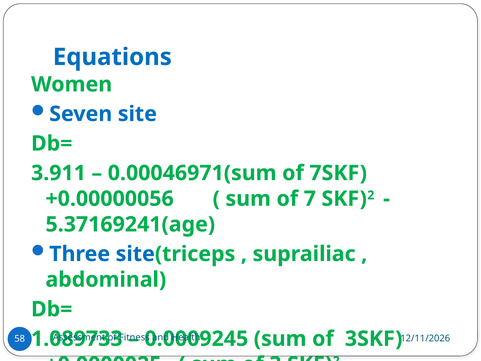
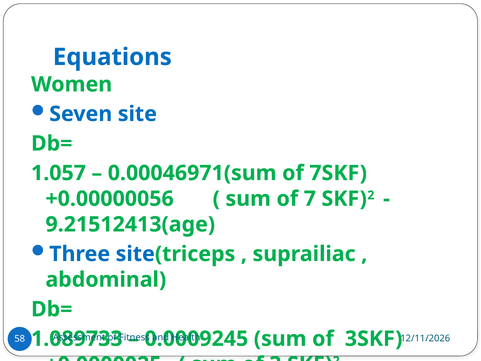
3.911: 3.911 -> 1.057 (58, 173)
5.37169241(age: 5.37169241(age -> 9.21512413(age (130, 224)
